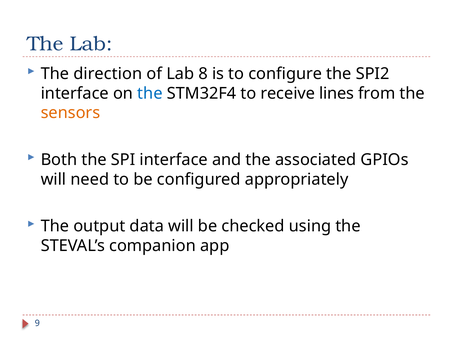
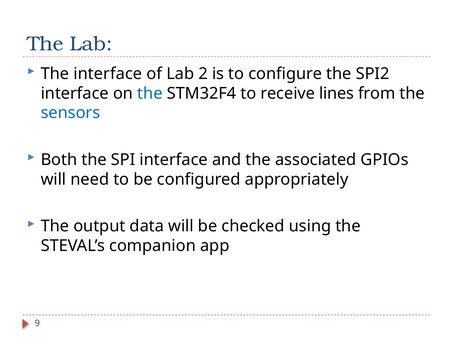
The direction: direction -> interface (108, 74)
8: 8 -> 2 (203, 74)
sensors colour: orange -> blue (70, 113)
